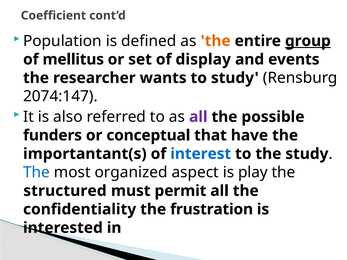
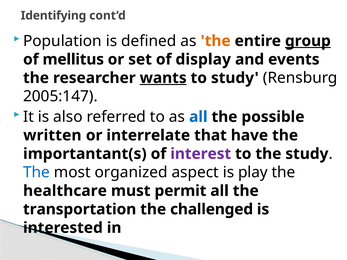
Coefficient: Coefficient -> Identifying (53, 16)
wants underline: none -> present (163, 78)
2074:147: 2074:147 -> 2005:147 (60, 96)
all colour: purple -> blue (198, 117)
funders: funders -> written (52, 135)
conceptual: conceptual -> interrelate (148, 135)
interest colour: blue -> purple (201, 154)
structured: structured -> healthcare (65, 191)
confidentiality: confidentiality -> transportation (80, 209)
frustration: frustration -> challenged (212, 209)
